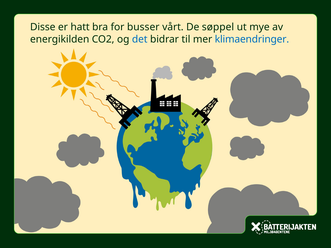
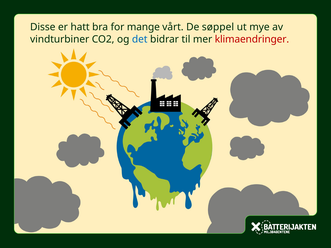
busser: busser -> mange (143, 27)
energikilden: energikilden -> vindturbiner (60, 39)
klimaendringer colour: blue -> red (252, 39)
